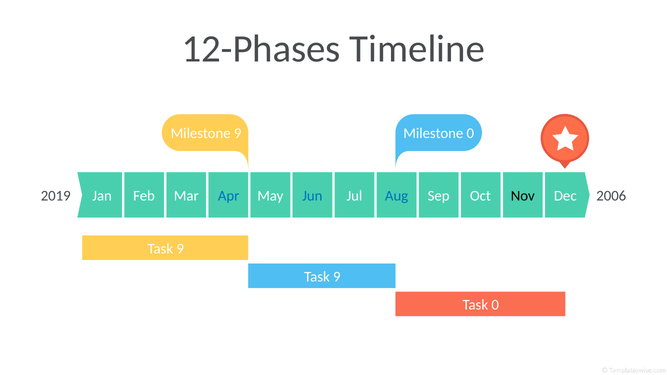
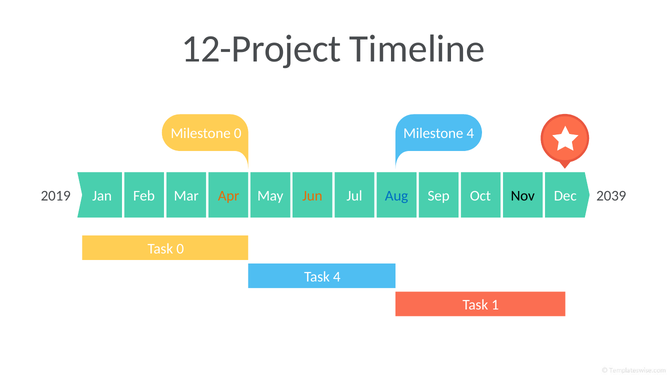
12-Phases: 12-Phases -> 12-Project (261, 49)
Milestone 9: 9 -> 0 (238, 133)
Milestone 0: 0 -> 4 (470, 133)
Apr colour: blue -> orange (229, 196)
Jun colour: blue -> orange (312, 196)
2006: 2006 -> 2039 (611, 196)
9: 9 -> 0 (180, 249)
9: 9 -> 4 (337, 277)
Task 0: 0 -> 1 (495, 305)
